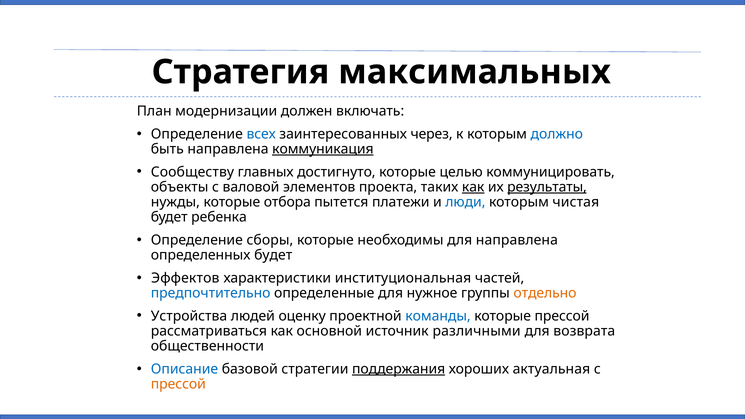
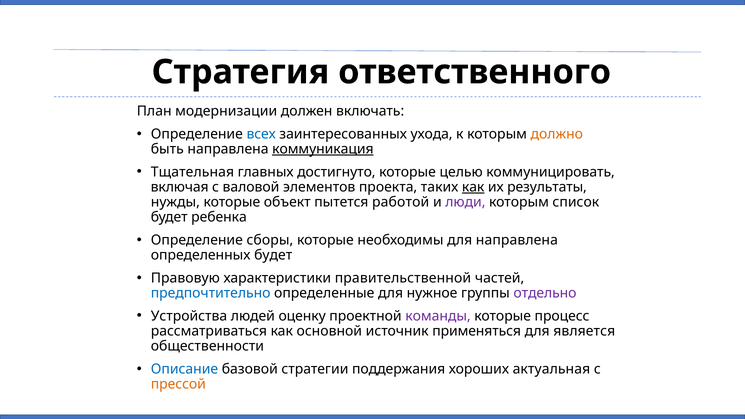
максимальных: максимальных -> ответственного (475, 72)
через: через -> ухода (432, 134)
должно colour: blue -> orange (557, 134)
Сообществу: Сообществу -> Тщательная (192, 172)
объекты: объекты -> включая (180, 187)
результаты underline: present -> none (547, 187)
отбора: отбора -> объект (287, 202)
платежи: платежи -> работой (401, 202)
люди colour: blue -> purple (465, 202)
чистая: чистая -> список (576, 202)
Эффектов: Эффектов -> Правовую (185, 278)
институциональная: институциональная -> правительственной (403, 278)
отдельно colour: orange -> purple (545, 293)
команды colour: blue -> purple (438, 316)
которые прессой: прессой -> процесс (562, 316)
различными: различными -> применяться (477, 331)
возврата: возврата -> является (584, 331)
поддержания underline: present -> none (399, 369)
